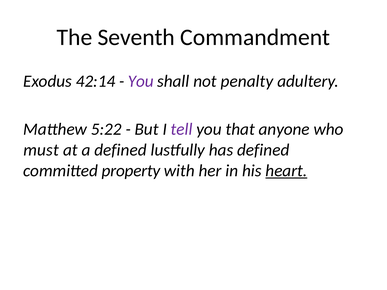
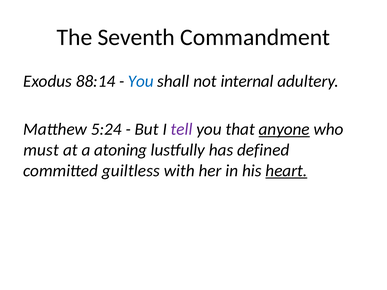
42:14: 42:14 -> 88:14 (96, 81)
You colour: purple -> blue (141, 81)
penalty: penalty -> internal (247, 81)
5:22: 5:22 -> 5:24 (106, 129)
anyone underline: none -> present (284, 129)
a defined: defined -> atoning (121, 150)
property: property -> guiltless (131, 171)
